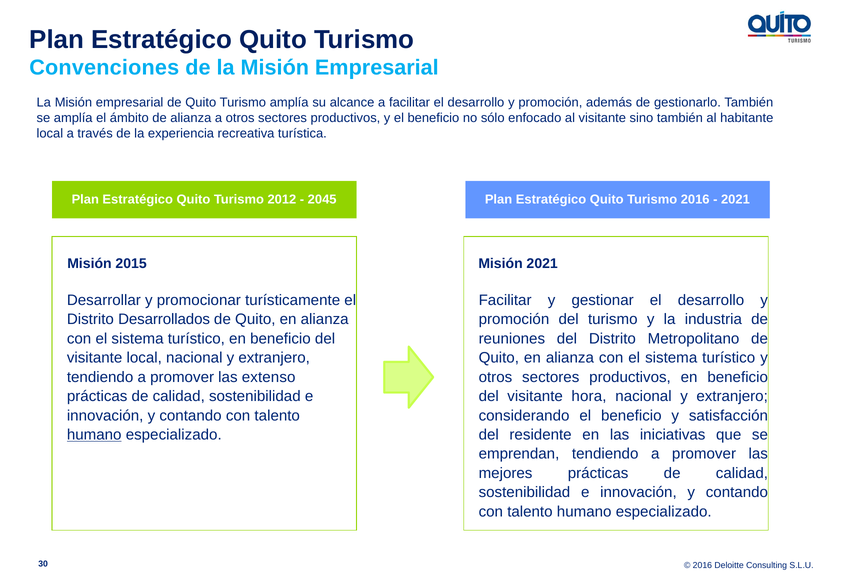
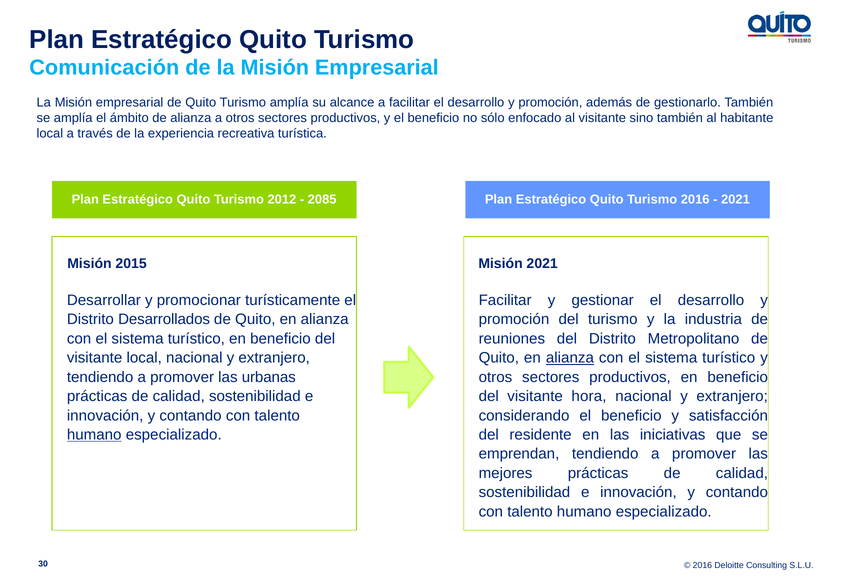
Convenciones: Convenciones -> Comunicación (104, 68)
2045: 2045 -> 2085 (322, 200)
alianza underline: none -> present (570, 358)
extenso: extenso -> urbanas (269, 377)
